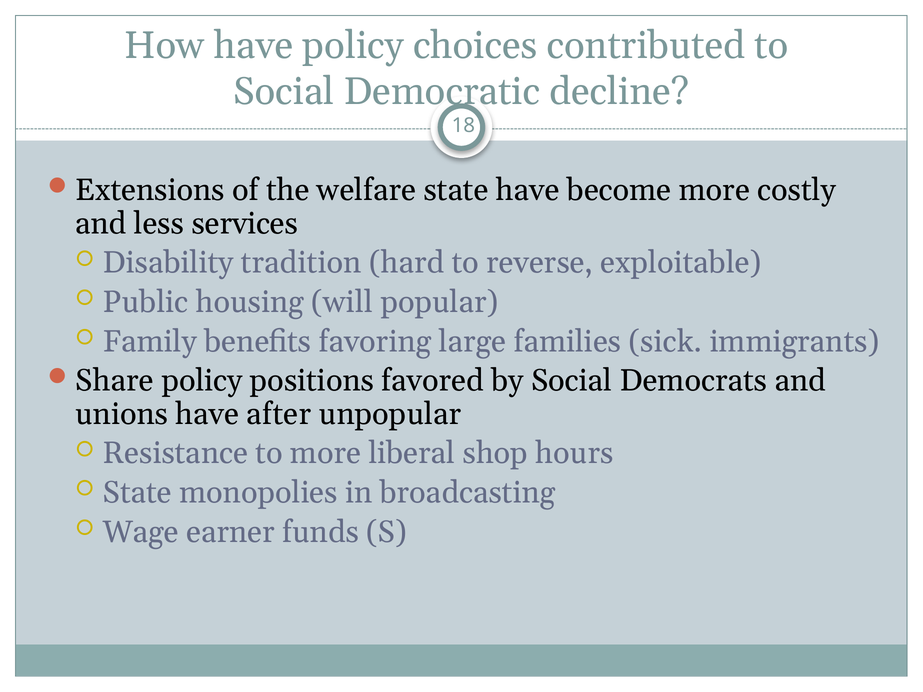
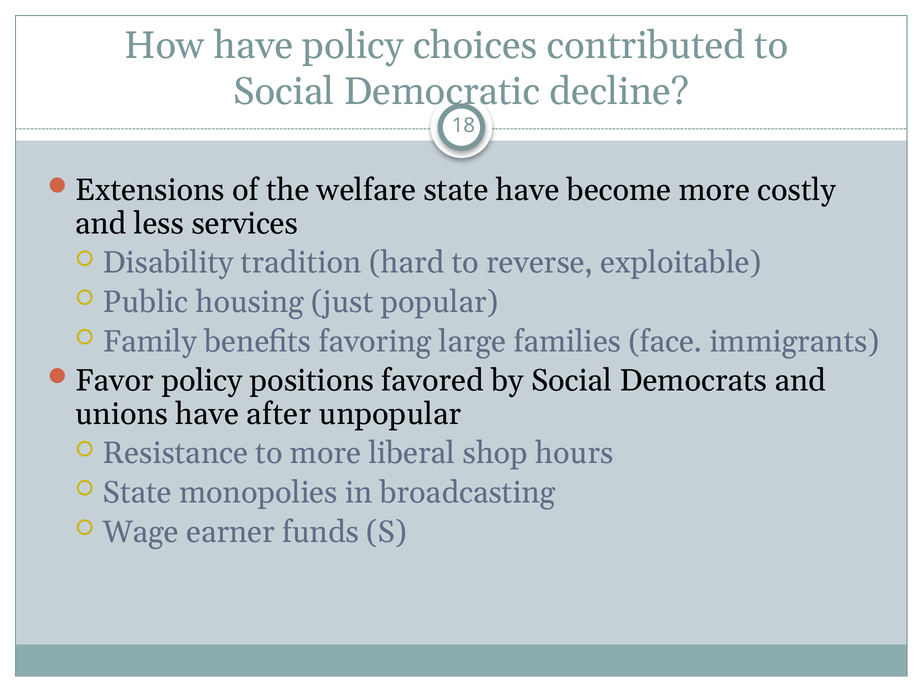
will: will -> just (342, 302)
sick: sick -> face (665, 341)
Share: Share -> Favor (115, 381)
